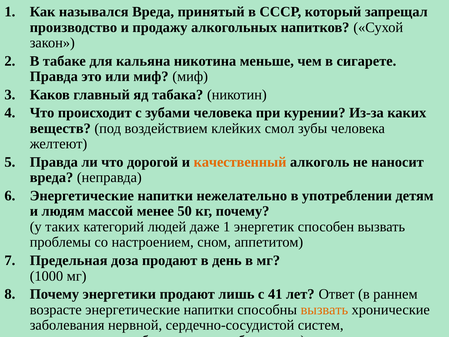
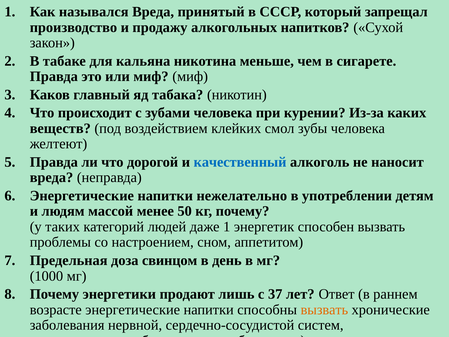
качественный colour: orange -> blue (240, 162)
доза продают: продают -> свинцом (170, 260)
41: 41 -> 37 (275, 294)
